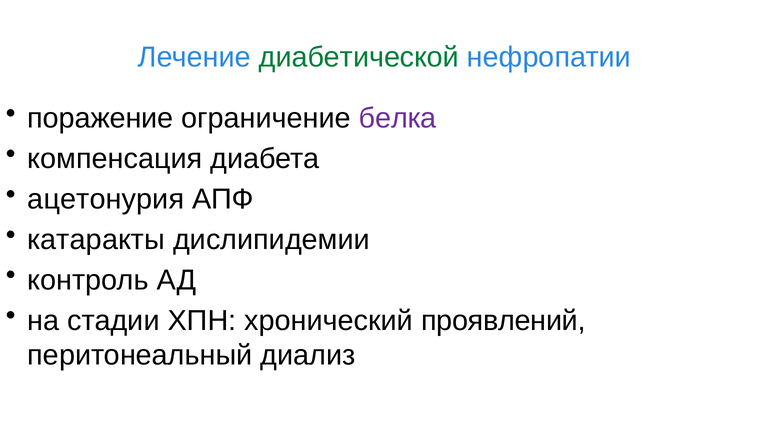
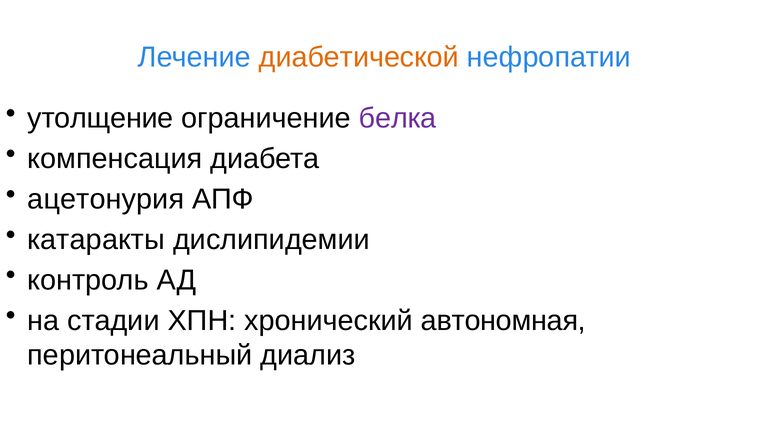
диабетической colour: green -> orange (359, 57)
поражение: поражение -> утолщение (100, 118)
проявлений: проявлений -> автономная (503, 320)
